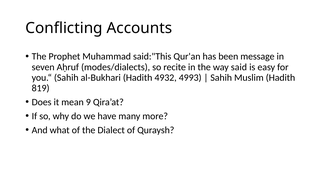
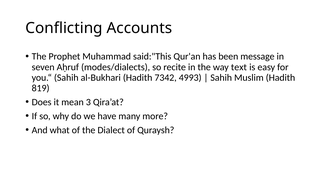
said: said -> text (239, 67)
4932: 4932 -> 7342 (166, 78)
9: 9 -> 3 (88, 102)
